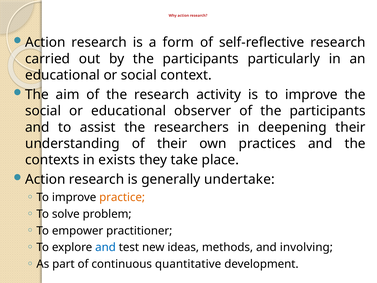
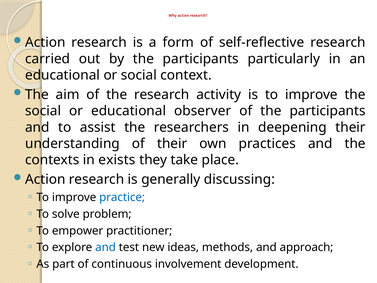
undertake: undertake -> discussing (239, 179)
practice colour: orange -> blue (122, 197)
involving: involving -> approach (307, 247)
quantitative: quantitative -> involvement (188, 264)
